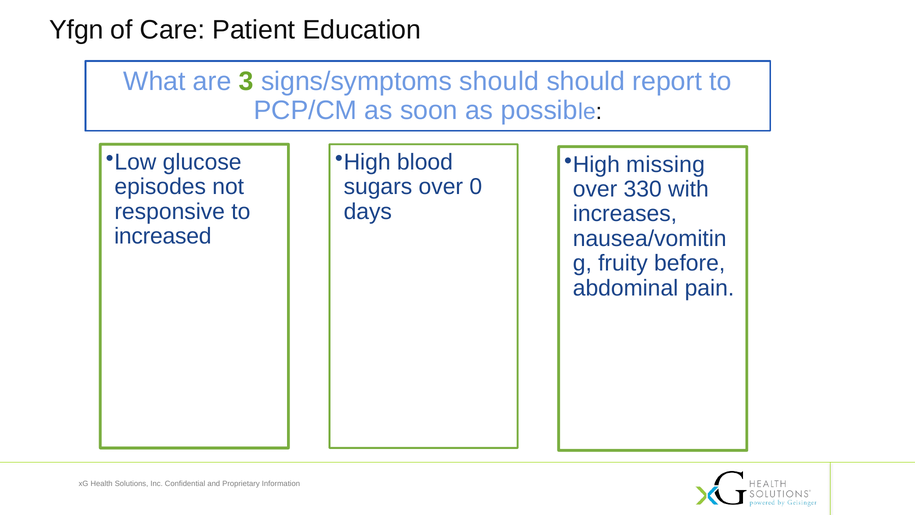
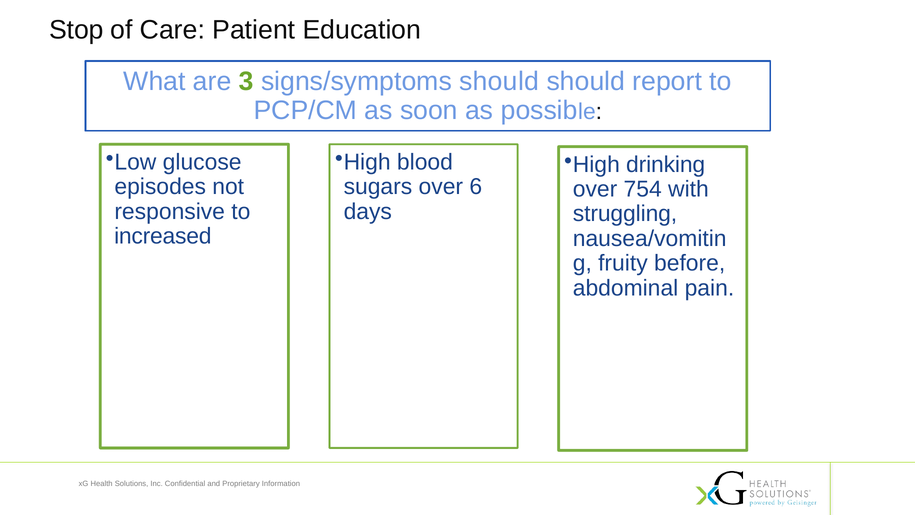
Yfgn: Yfgn -> Stop (76, 30)
missing: missing -> drinking (666, 164)
0: 0 -> 6 (476, 187)
330: 330 -> 754 (643, 189)
increases: increases -> struggling (625, 214)
